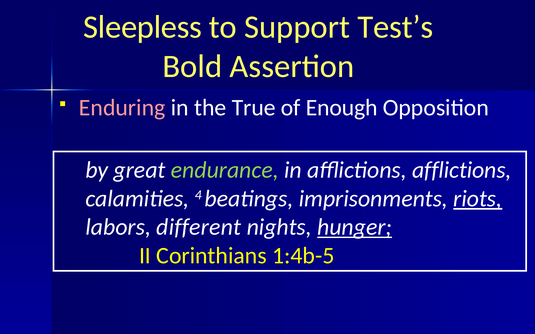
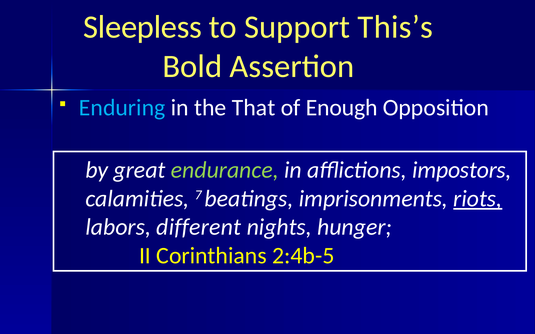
Test’s: Test’s -> This’s (395, 27)
Enduring colour: pink -> light blue (122, 108)
True: True -> That (254, 108)
afflictions afflictions: afflictions -> impostors (462, 170)
4: 4 -> 7 (198, 195)
hunger underline: present -> none (355, 227)
1:4b-5: 1:4b-5 -> 2:4b-5 (303, 256)
